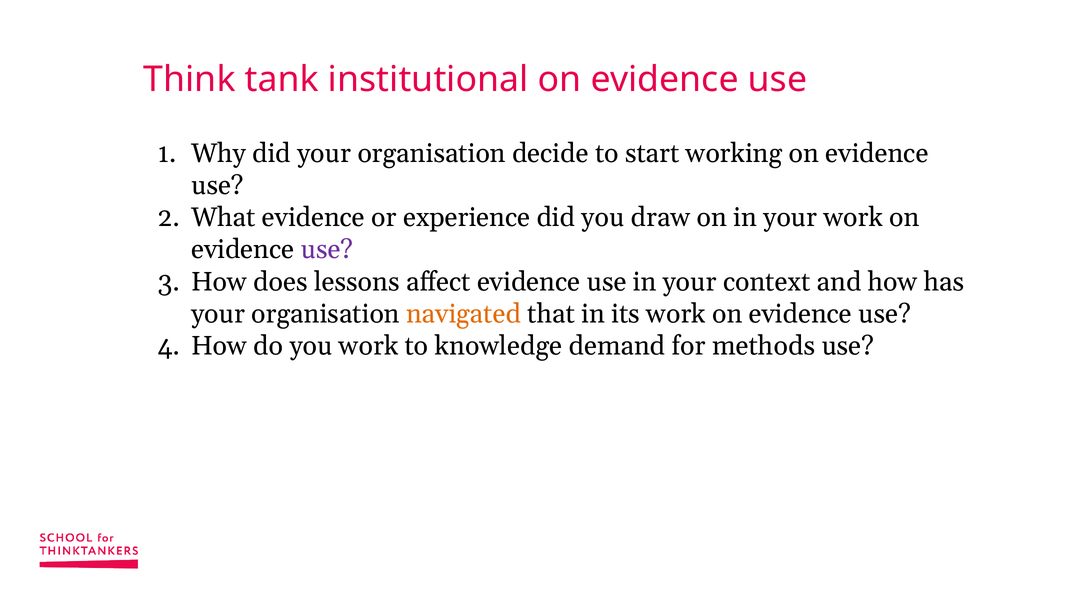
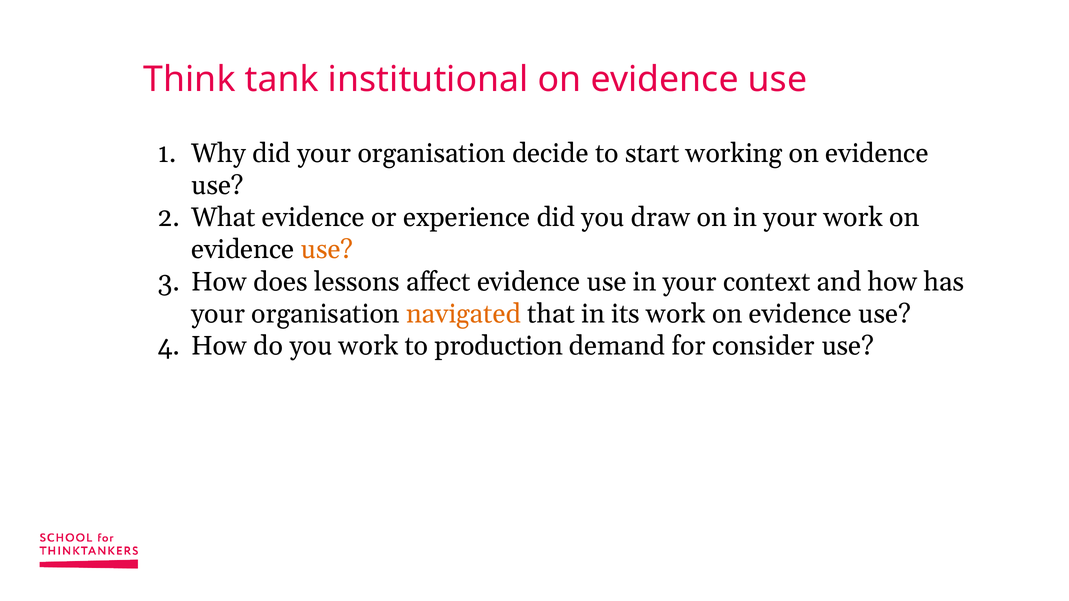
use colour: purple -> orange (327, 250)
knowledge: knowledge -> production (499, 346)
methods: methods -> consider (763, 346)
